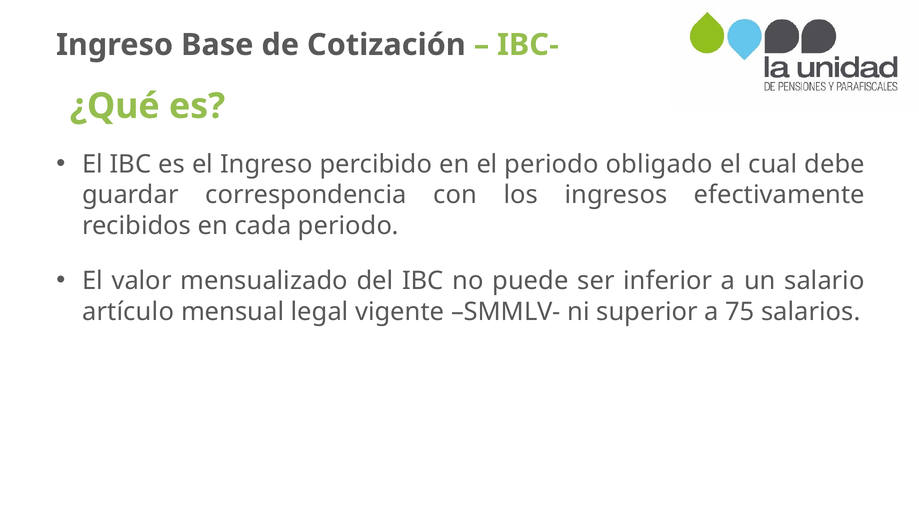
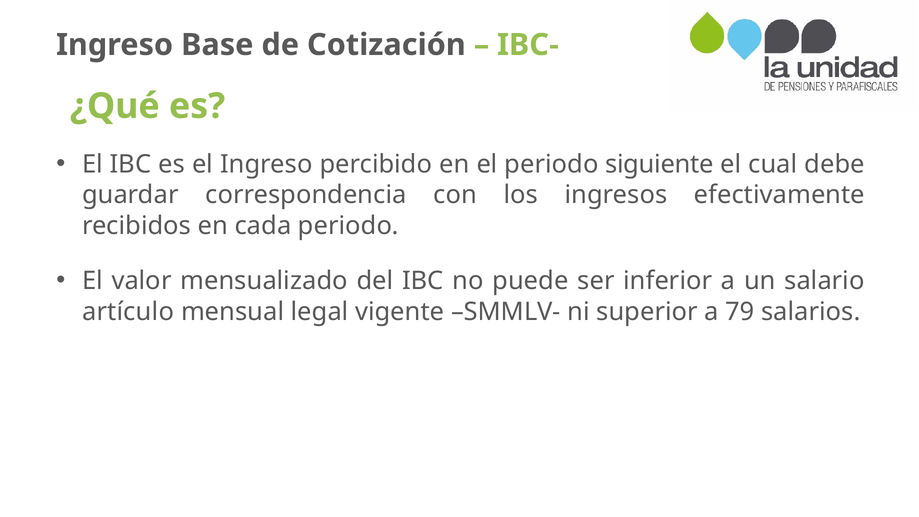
obligado: obligado -> siguiente (659, 164)
75: 75 -> 79 (740, 312)
